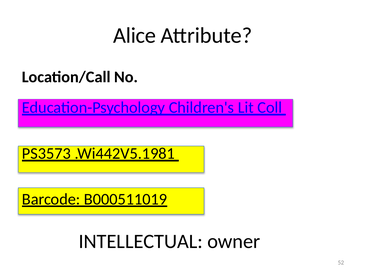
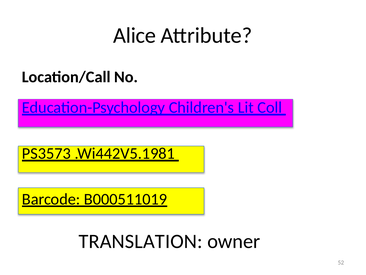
INTELLECTUAL: INTELLECTUAL -> TRANSLATION (141, 241)
